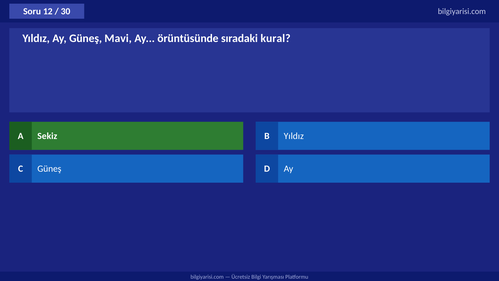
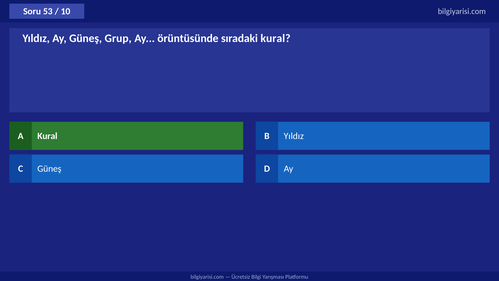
12: 12 -> 53 (48, 11)
30: 30 -> 10 (66, 11)
Mavi: Mavi -> Grup (118, 38)
A Sekiz: Sekiz -> Kural (47, 136)
